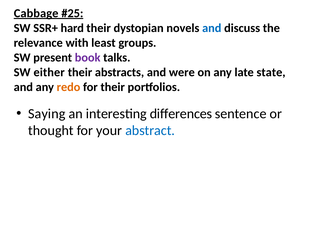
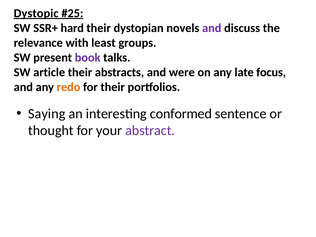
Cabbage: Cabbage -> Dystopic (36, 13)
and colour: blue -> purple (212, 28)
either: either -> article (49, 72)
state: state -> focus (271, 72)
differences: differences -> conformed (181, 114)
abstract colour: blue -> purple (150, 131)
